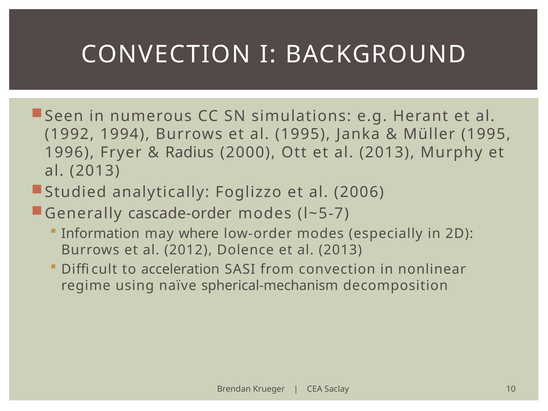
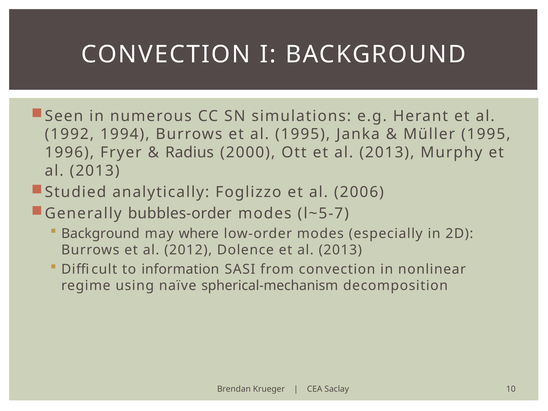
cascade-order: cascade-order -> bubbles-order (180, 214)
Information: Information -> Background (100, 234)
acceleration: acceleration -> information (180, 269)
